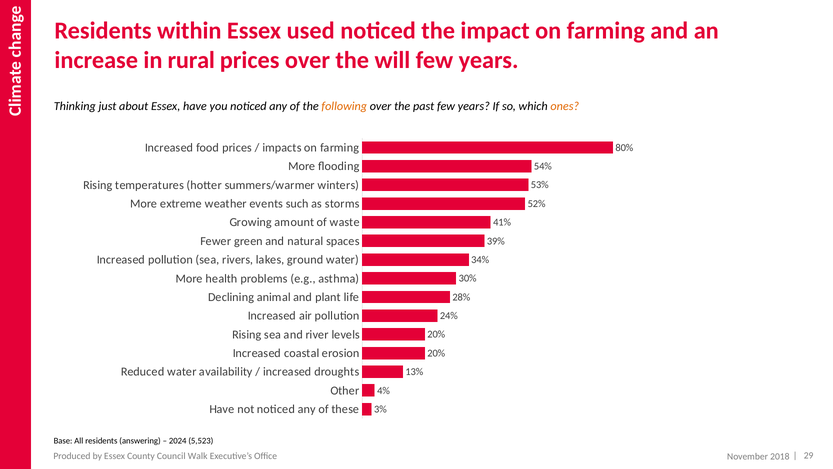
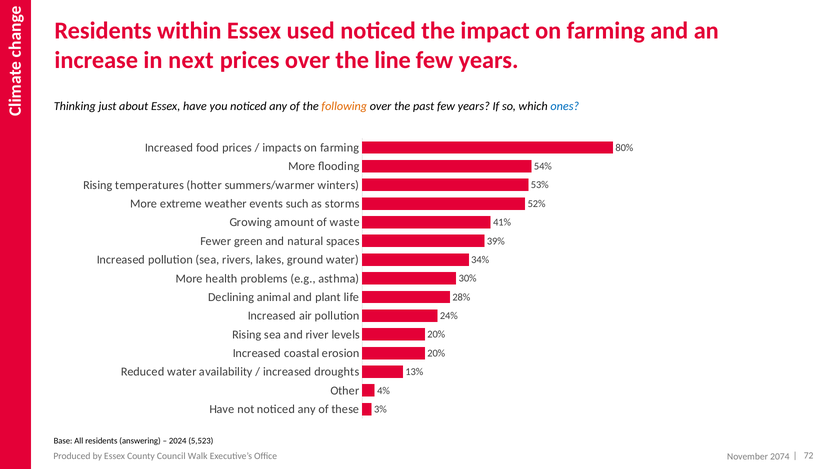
rural: rural -> next (191, 60)
will: will -> line (393, 60)
ones colour: orange -> blue (565, 106)
29: 29 -> 72 (809, 455)
2018: 2018 -> 2074 (780, 456)
